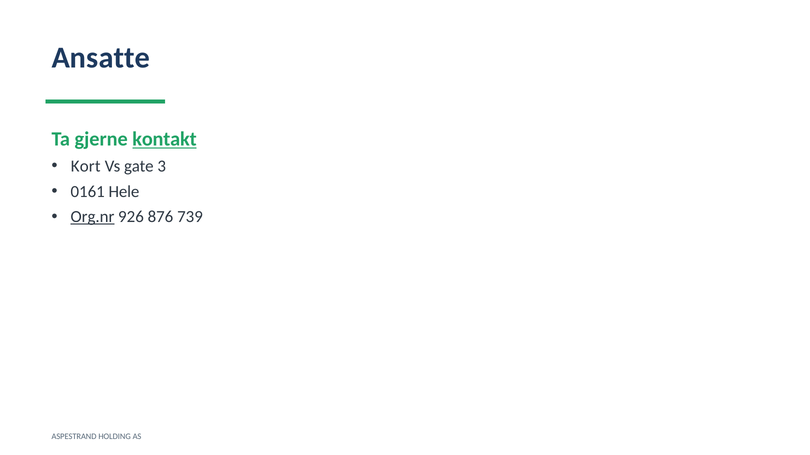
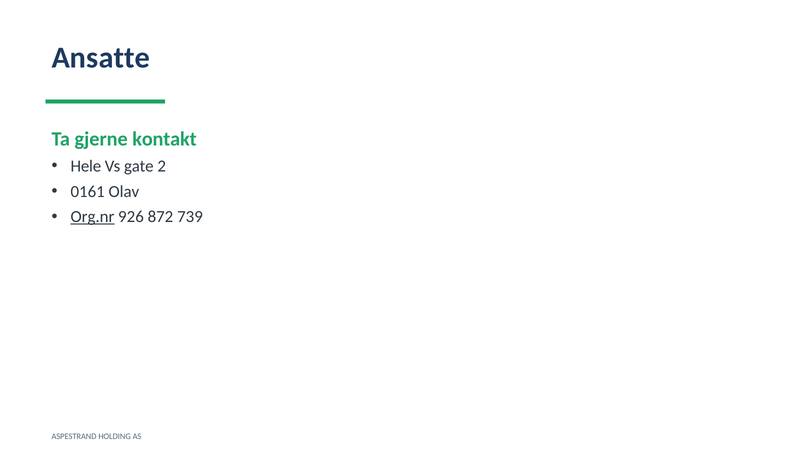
kontakt underline: present -> none (164, 139)
Kort: Kort -> Hele (86, 167)
3: 3 -> 2 (162, 167)
Hele: Hele -> Olav (124, 192)
876: 876 -> 872 (160, 217)
